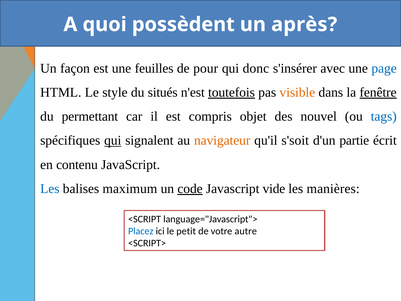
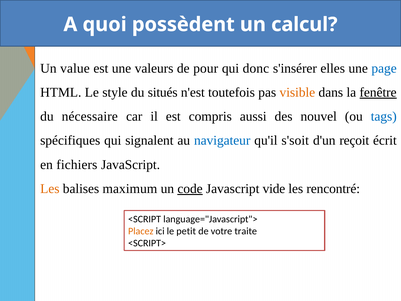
après: après -> calcul (304, 24)
façon: façon -> value (75, 68)
feuilles: feuilles -> valeurs (154, 68)
avec: avec -> elles (333, 68)
toutefois underline: present -> none (232, 92)
permettant: permettant -> nécessaire (90, 116)
objet: objet -> aussi (253, 116)
qui underline: present -> none (113, 140)
navigateur colour: orange -> blue (222, 140)
partie: partie -> reçoit (354, 140)
contenu: contenu -> fichiers (77, 164)
Les colour: blue -> orange (50, 189)
manières: manières -> rencontré (333, 189)
Placez colour: blue -> orange (141, 231)
autre: autre -> traite (246, 231)
